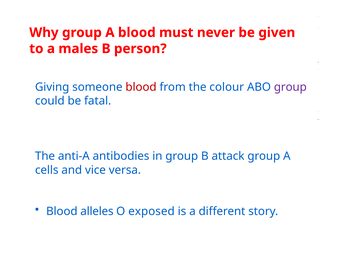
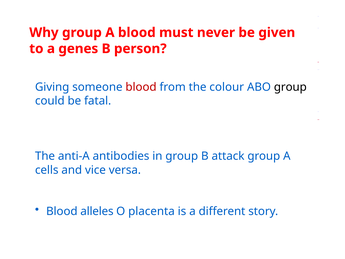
males: males -> genes (78, 49)
group colour: purple -> black (290, 87)
exposed: exposed -> placenta (151, 211)
